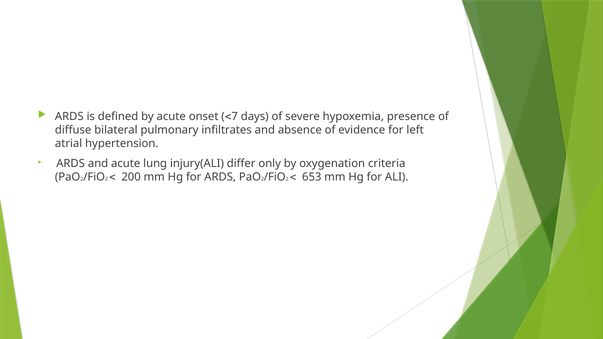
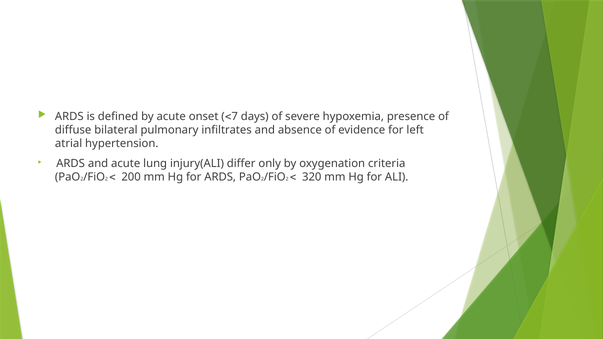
653: 653 -> 320 (312, 177)
